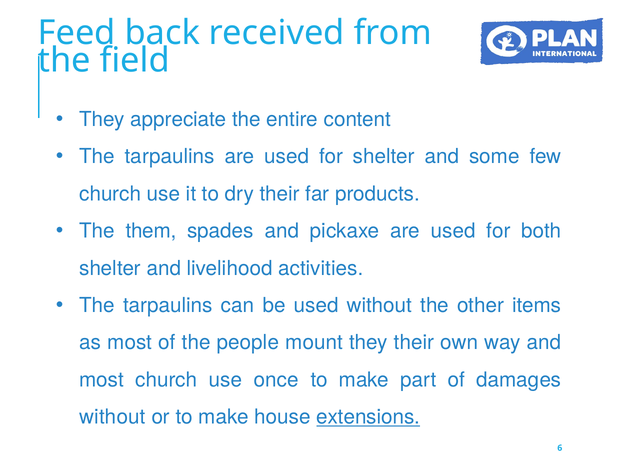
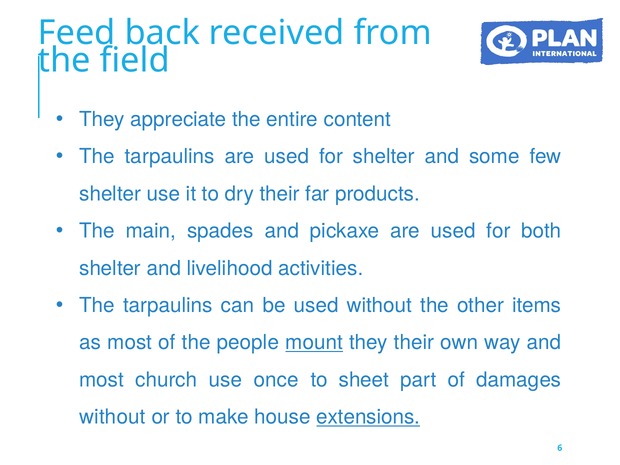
church: church -> shelter (110, 194)
them: them -> main (151, 231)
mount underline: none -> present (314, 343)
make: make -> sheet (364, 380)
